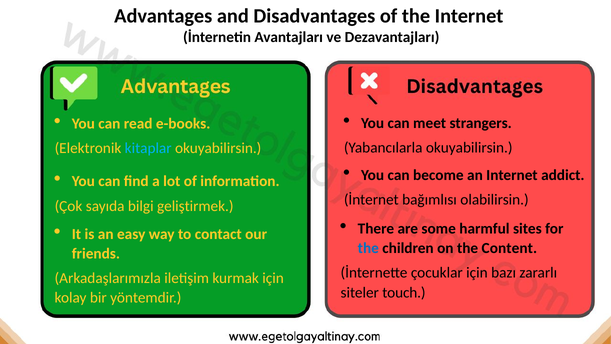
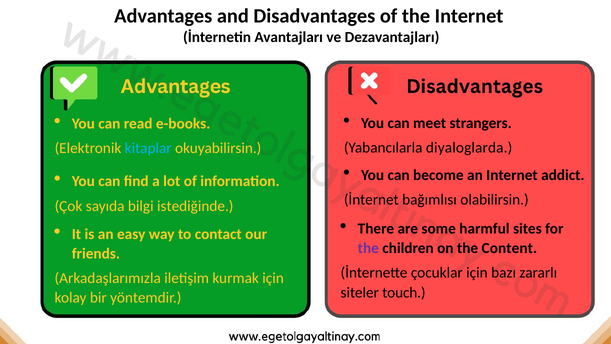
Yabancılarla okuyabilirsin: okuyabilirsin -> diyaloglarda (469, 148)
geliştirmek: geliştirmek -> istediğinde (195, 206)
the colour: blue -> purple (368, 248)
